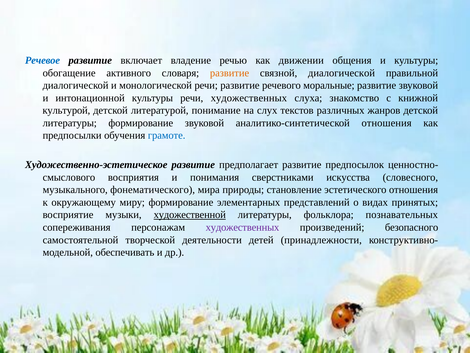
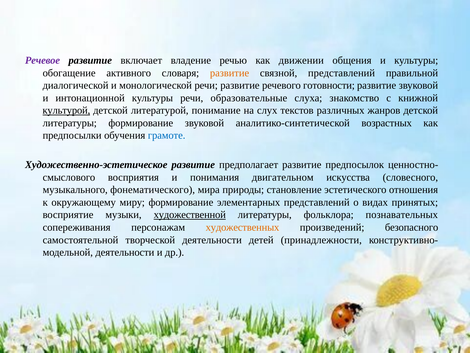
Речевое colour: blue -> purple (43, 60)
связной диалогической: диалогической -> представлений (342, 73)
моральные: моральные -> готовности (329, 85)
речи художественных: художественных -> образовательные (249, 98)
культурой underline: none -> present (66, 110)
аналитико-синтетической отношения: отношения -> возрастных (387, 123)
сверстниками: сверстниками -> двигательном (283, 177)
художественных colour: purple -> orange (242, 227)
обеспечивать: обеспечивать -> деятельности (125, 252)
